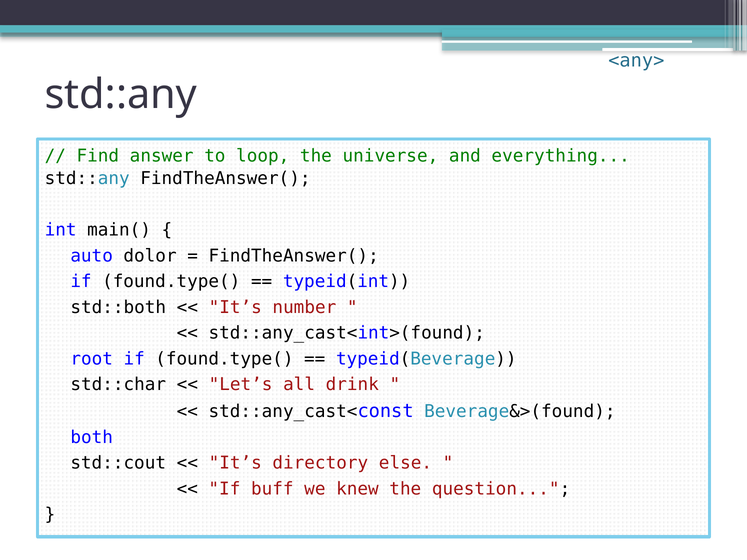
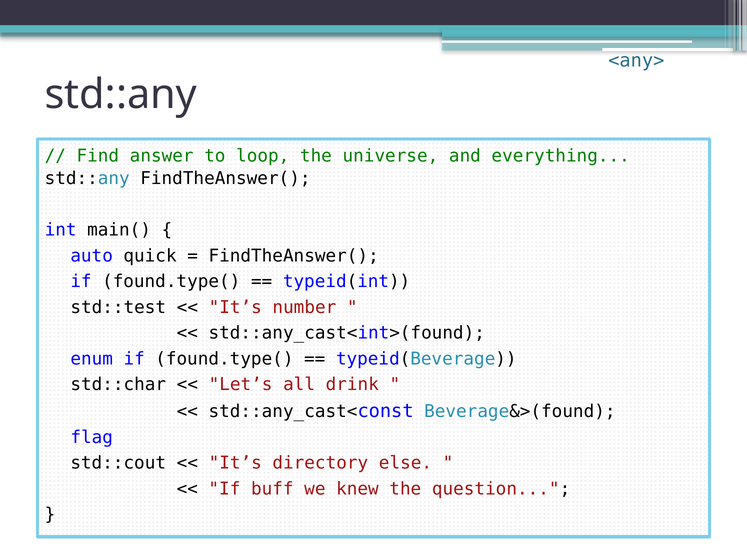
dolor: dolor -> quick (150, 256)
std::both: std::both -> std::test (118, 307)
root: root -> enum (92, 359)
both: both -> flag (92, 437)
